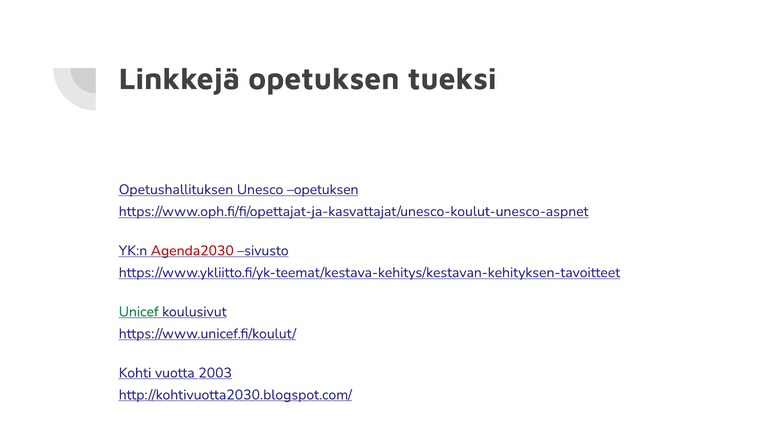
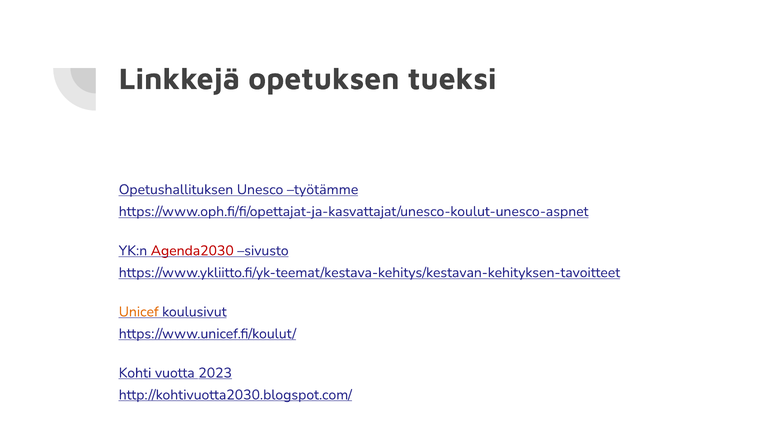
Unesco opetuksen: opetuksen -> työtämme (323, 189)
Unicef colour: green -> orange (139, 312)
2003: 2003 -> 2023 (215, 373)
